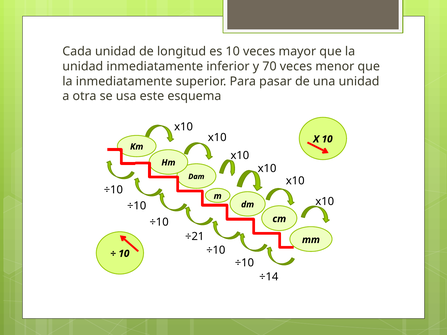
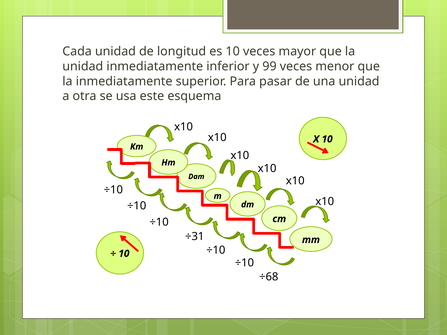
70: 70 -> 99 (270, 66)
÷21: ÷21 -> ÷31 (195, 237)
÷14: ÷14 -> ÷68 (269, 277)
